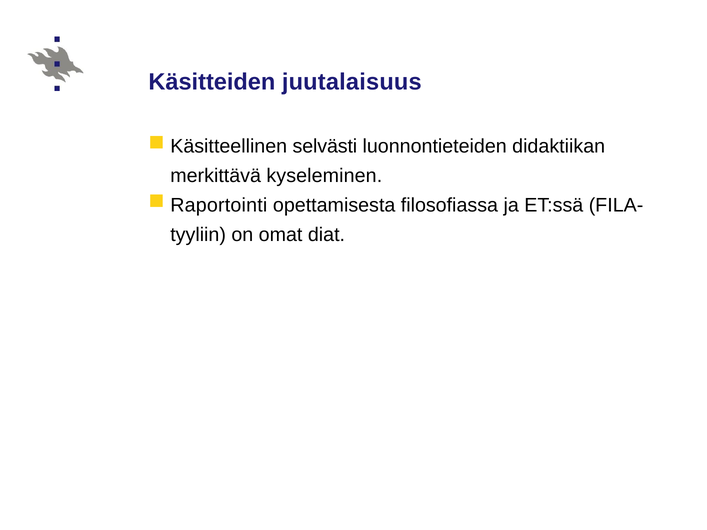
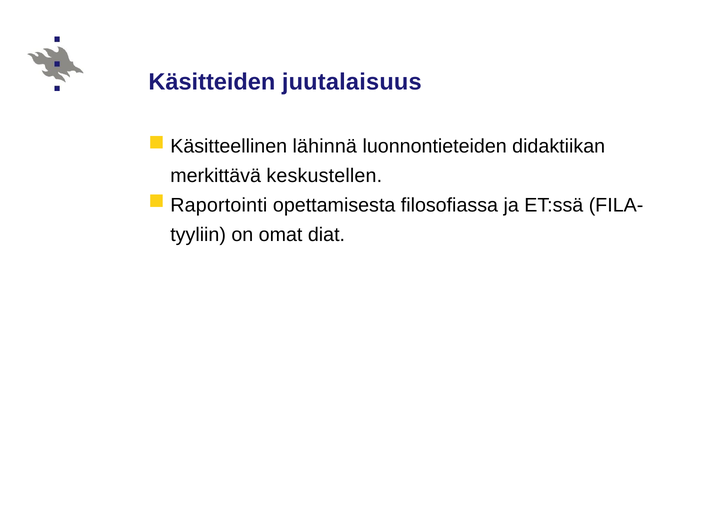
selvästi: selvästi -> lähinnä (325, 146)
kyseleminen: kyseleminen -> keskustellen (324, 176)
